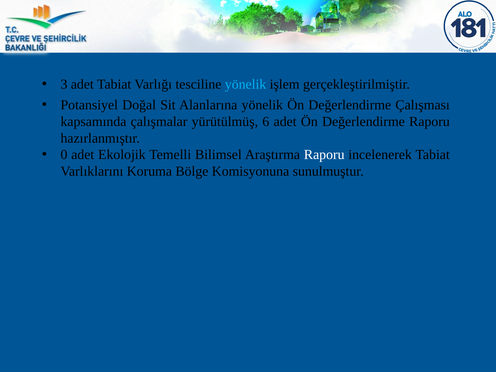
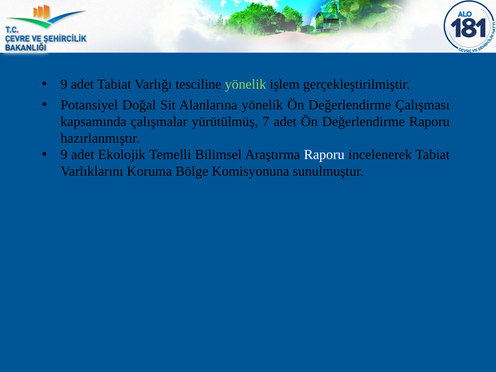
3: 3 -> 9 (64, 84)
yönelik colour: light blue -> light green (246, 84)
6: 6 -> 7 (266, 122)
0: 0 -> 9 (64, 155)
